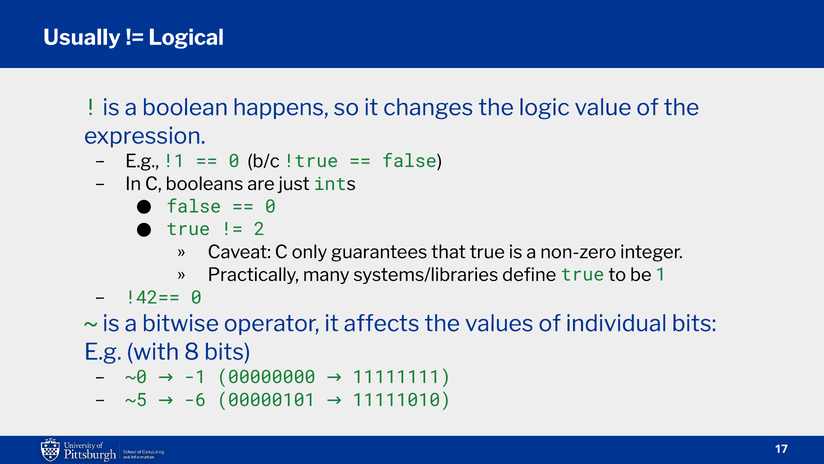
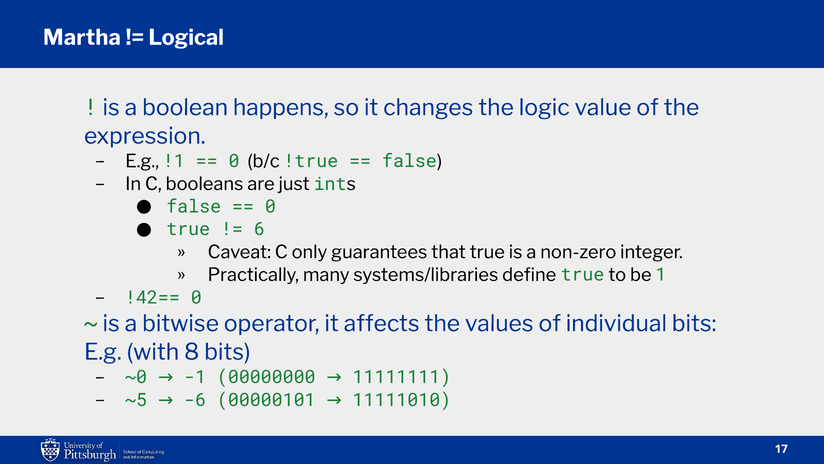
Usually: Usually -> Martha (82, 38)
2: 2 -> 6 (259, 229)
